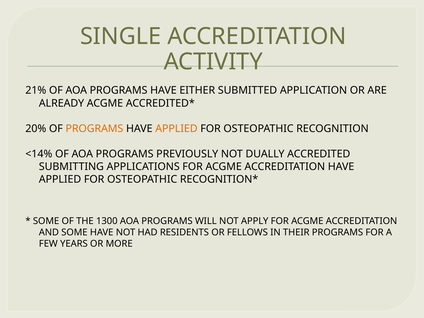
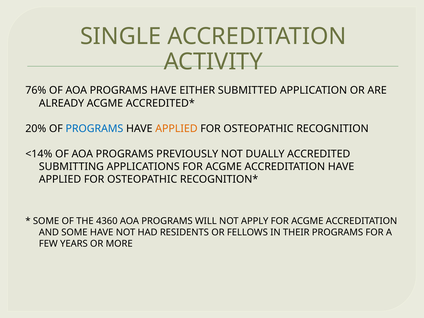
21%: 21% -> 76% (36, 90)
PROGRAMS colour: orange -> blue (94, 129)
1300: 1300 -> 4360 (107, 221)
